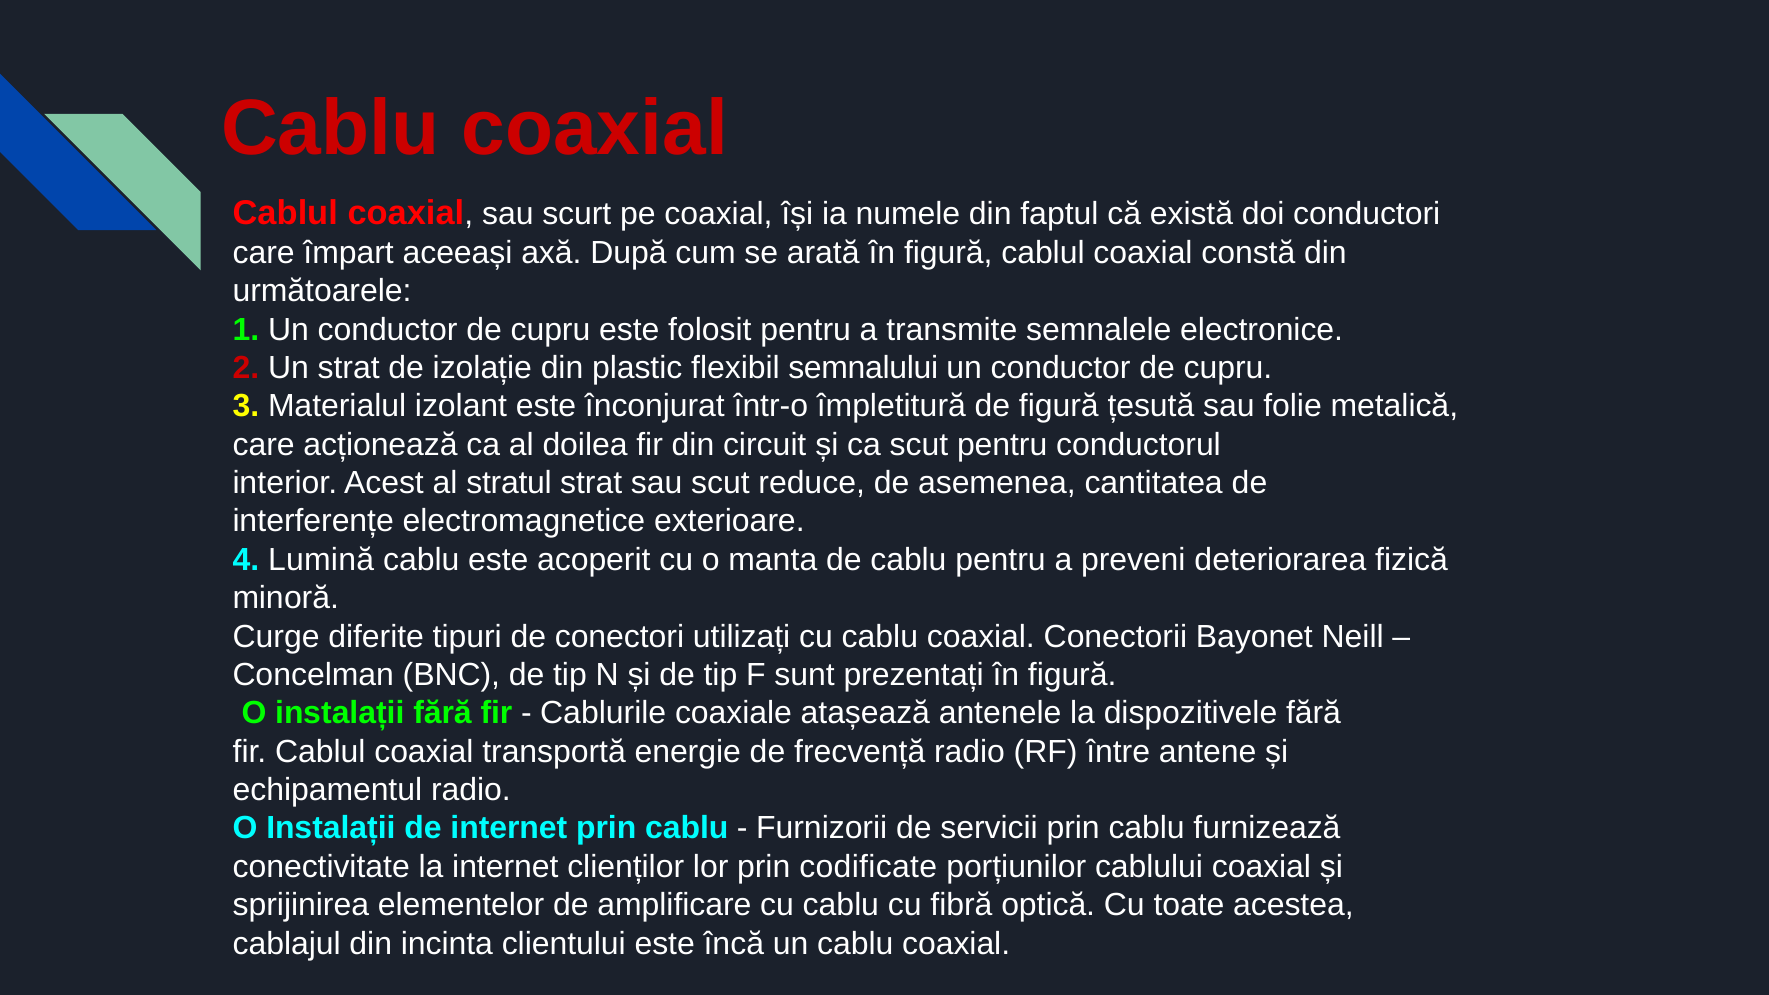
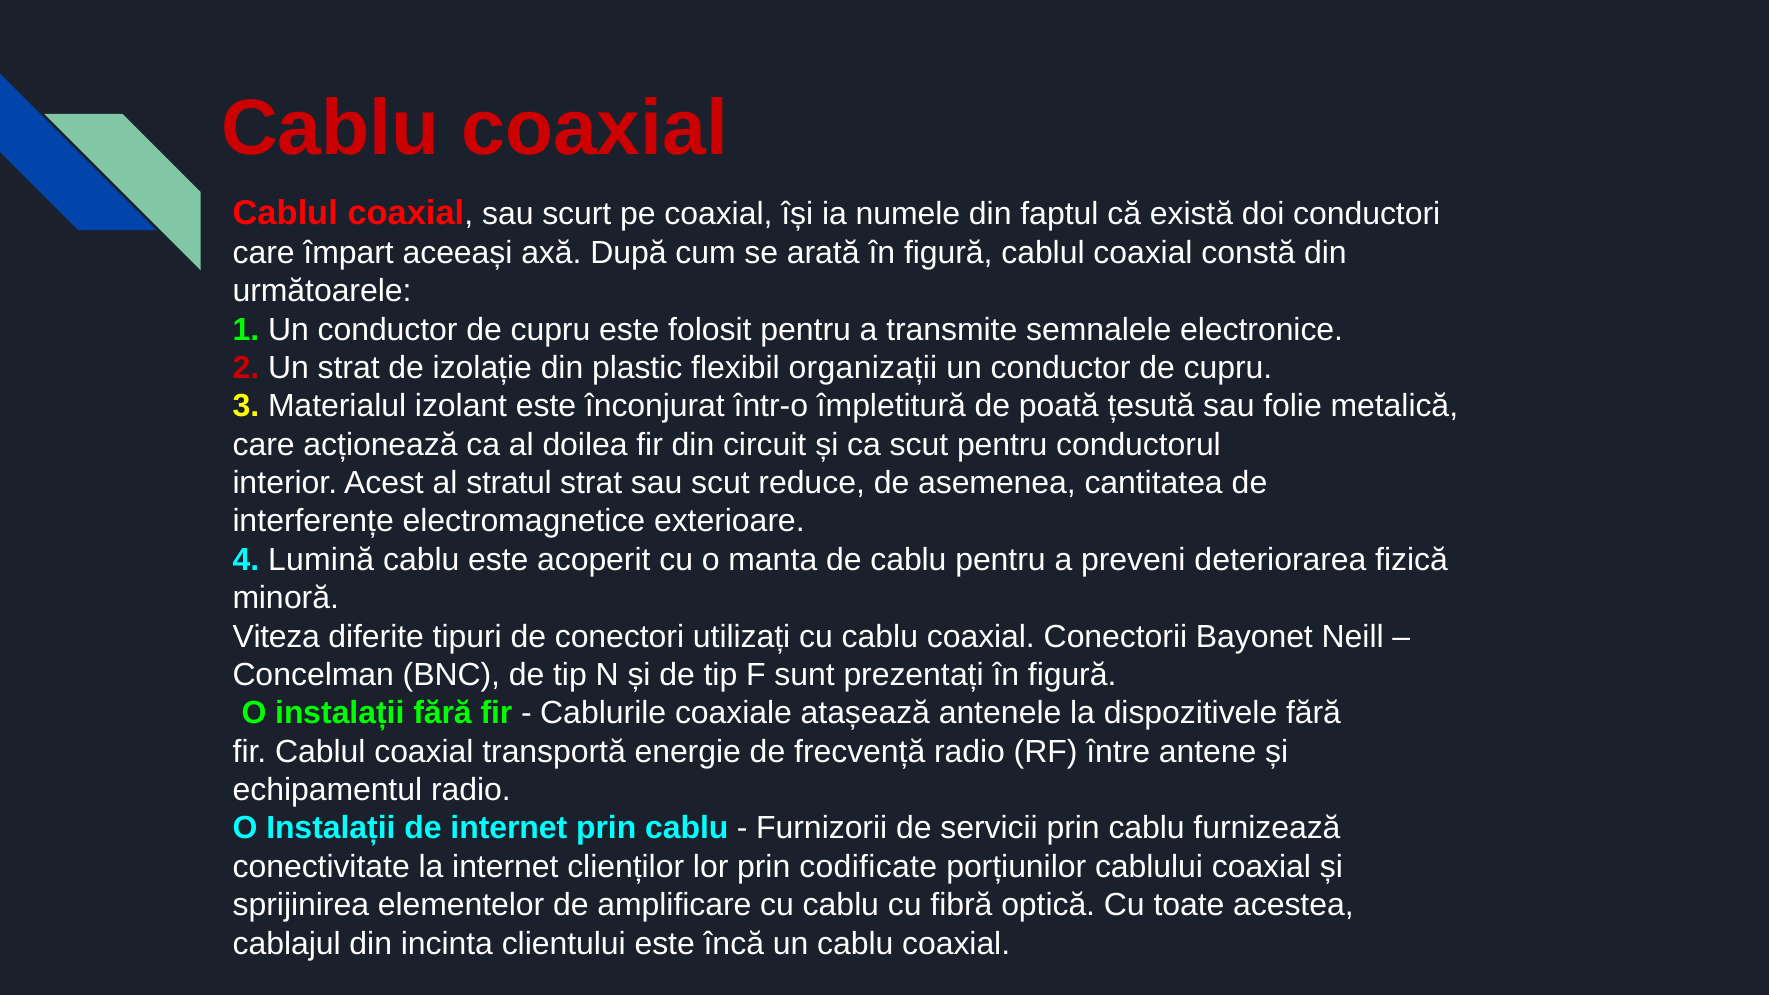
semnalului: semnalului -> organizații (863, 368)
de figură: figură -> poată (1059, 406)
Curge: Curge -> Viteza (276, 637)
